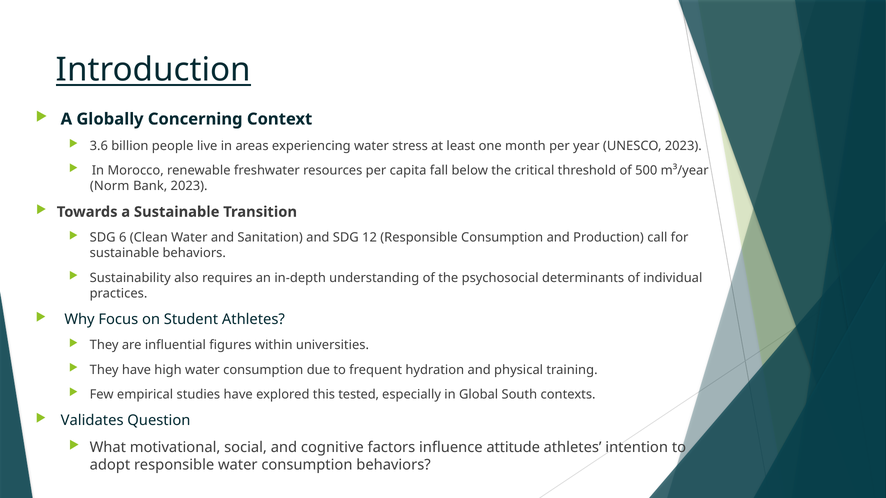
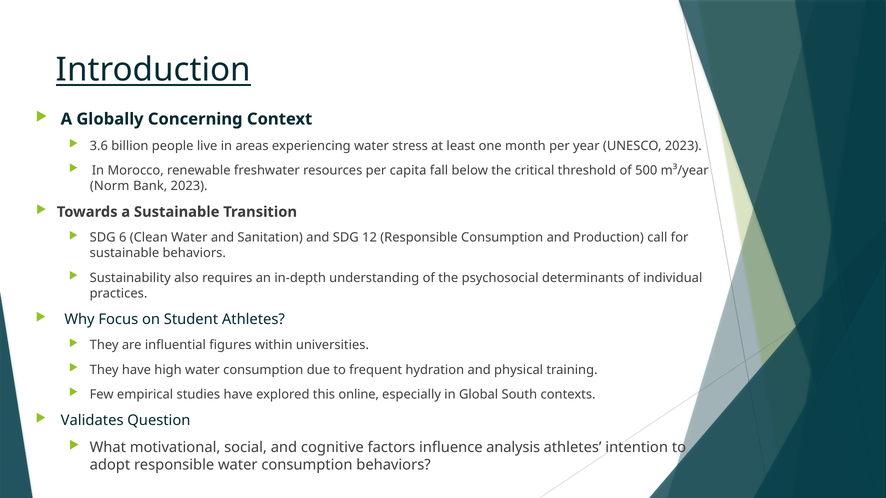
tested: tested -> online (359, 395)
attitude: attitude -> analysis (513, 448)
